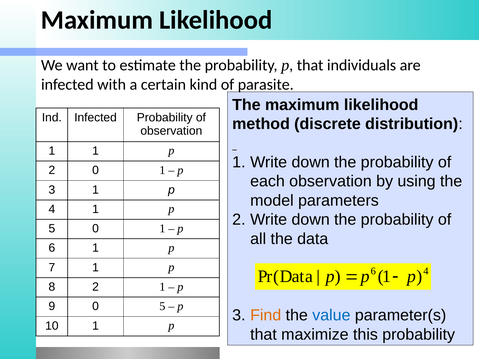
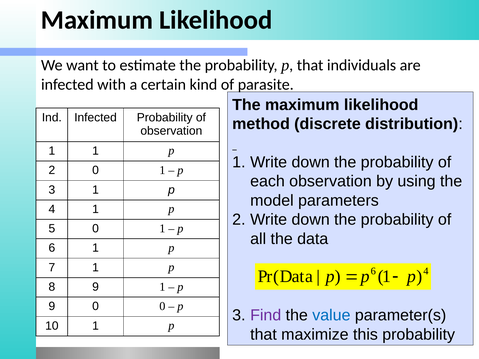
8 2: 2 -> 9 (96, 287)
0 5: 5 -> 0 (162, 306)
Find colour: orange -> purple (266, 316)
